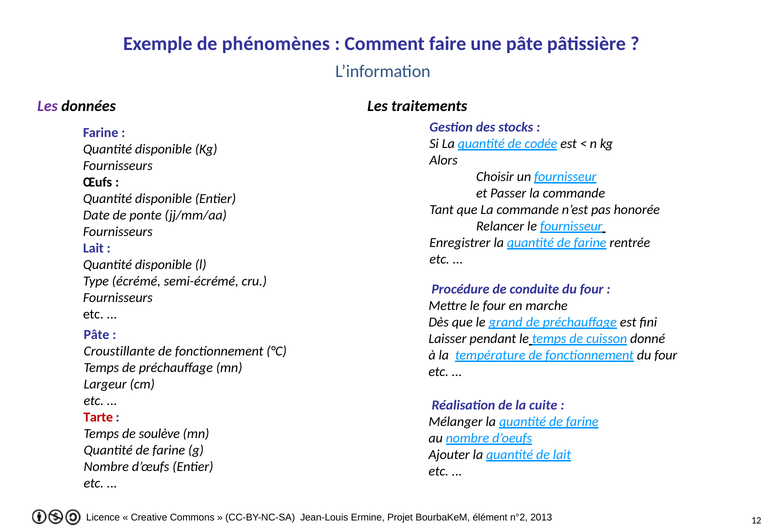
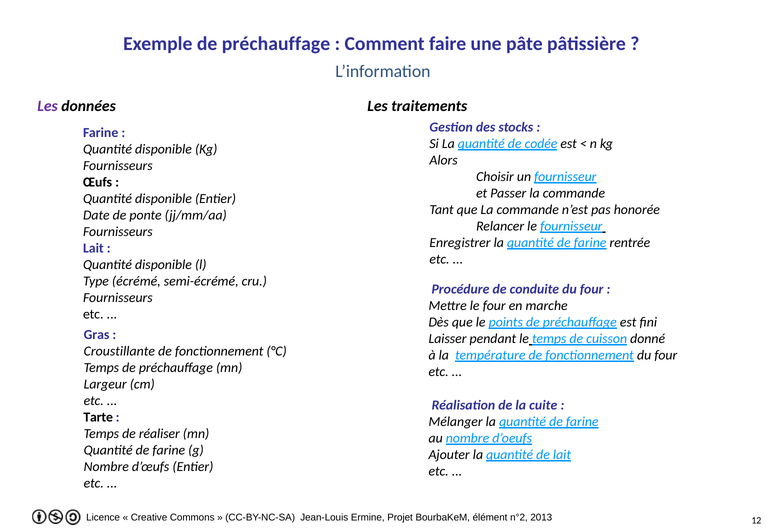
Exemple de phénomènes: phénomènes -> préchauffage (276, 44)
grand: grand -> points (506, 322)
Pâte: Pâte -> Gras (97, 335)
Tarte colour: red -> black (98, 418)
soulève: soulève -> réaliser (159, 434)
